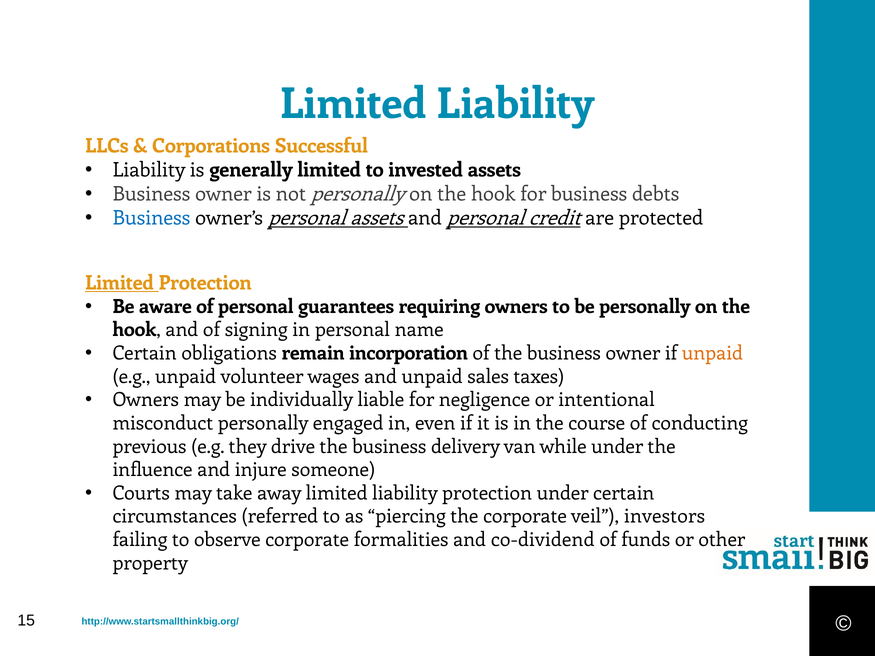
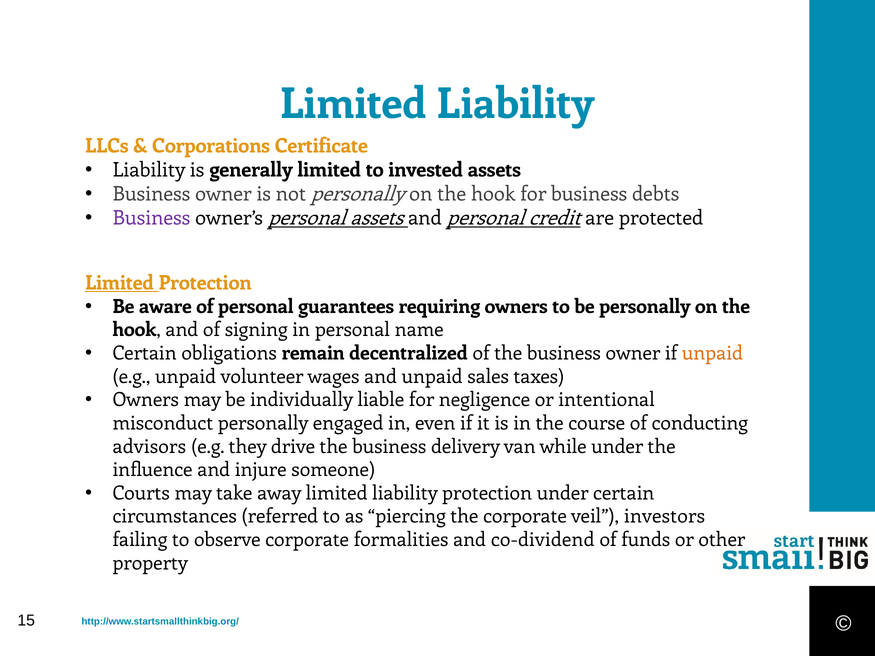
Successful: Successful -> Certificate (321, 146)
Business colour: blue -> purple (151, 218)
incorporation: incorporation -> decentralized (408, 354)
previous: previous -> advisors (149, 447)
